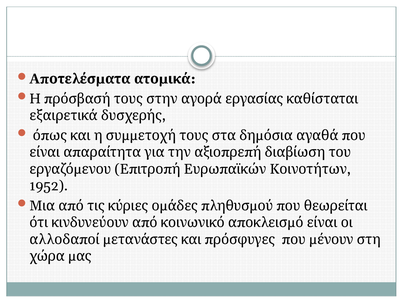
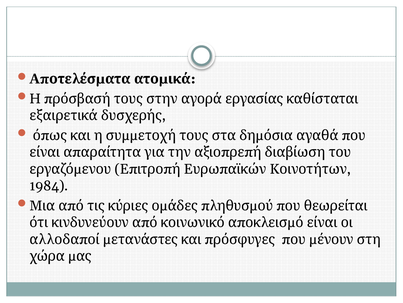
1952: 1952 -> 1984 (49, 185)
